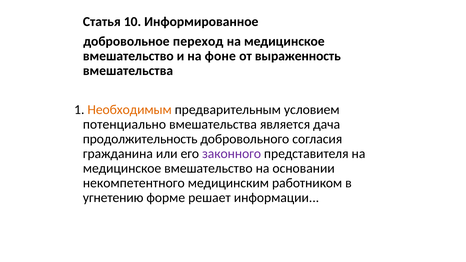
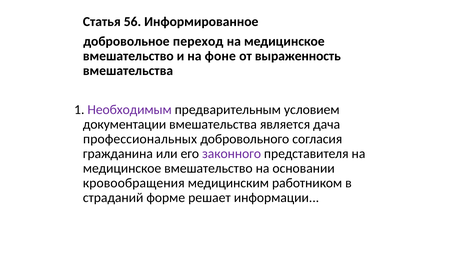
10: 10 -> 56 (132, 22)
Необходимым colour: orange -> purple (130, 110)
потенциально: потенциально -> документации (125, 124)
продолжительность: продолжительность -> профессиональных (140, 139)
некомпетентного: некомпетентного -> кровообращения (134, 183)
угнетению: угнетению -> страданий (113, 198)
